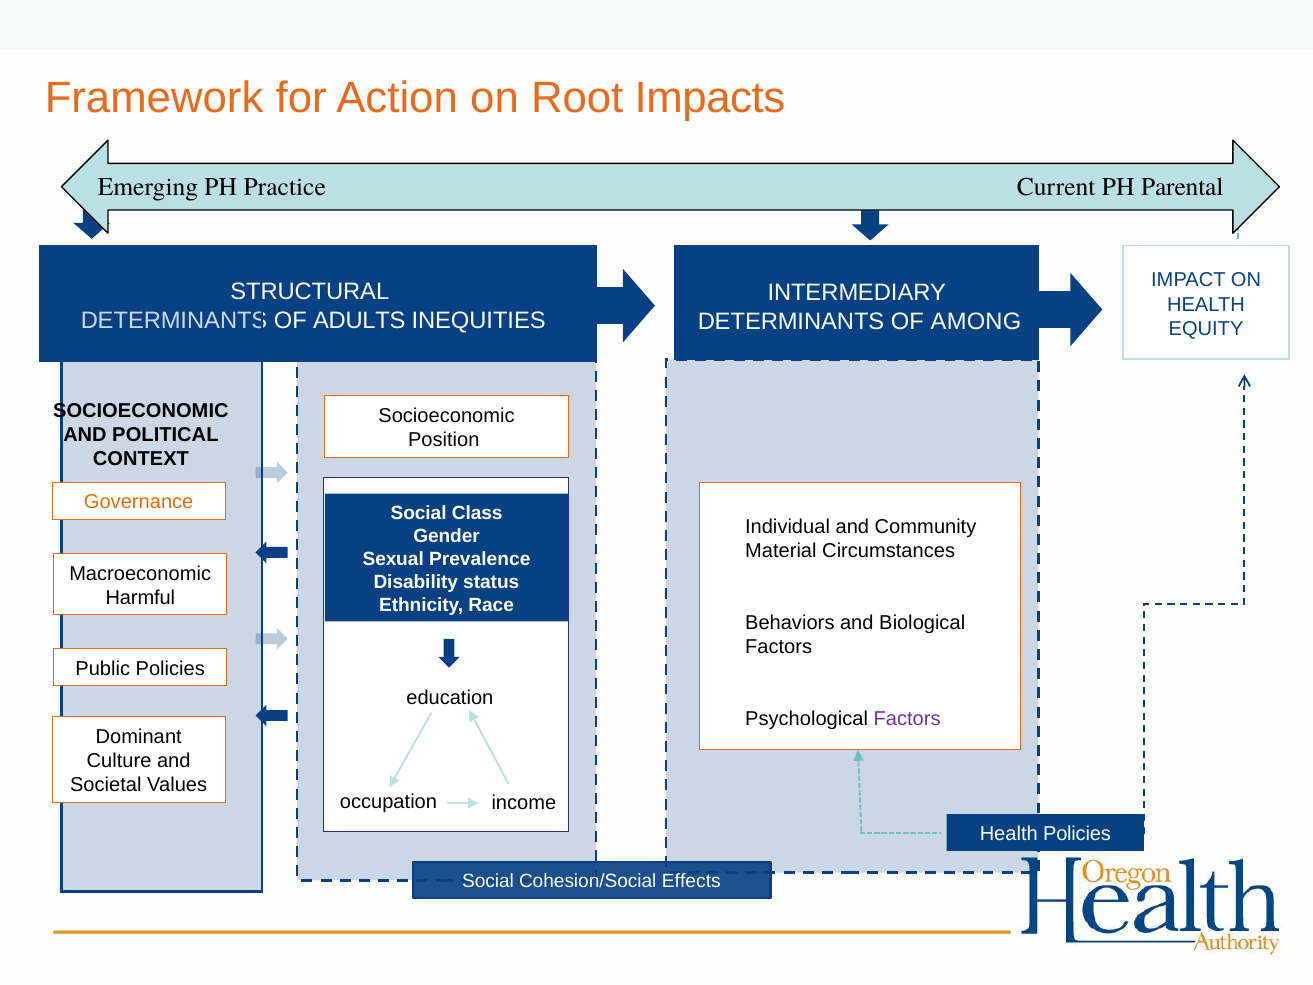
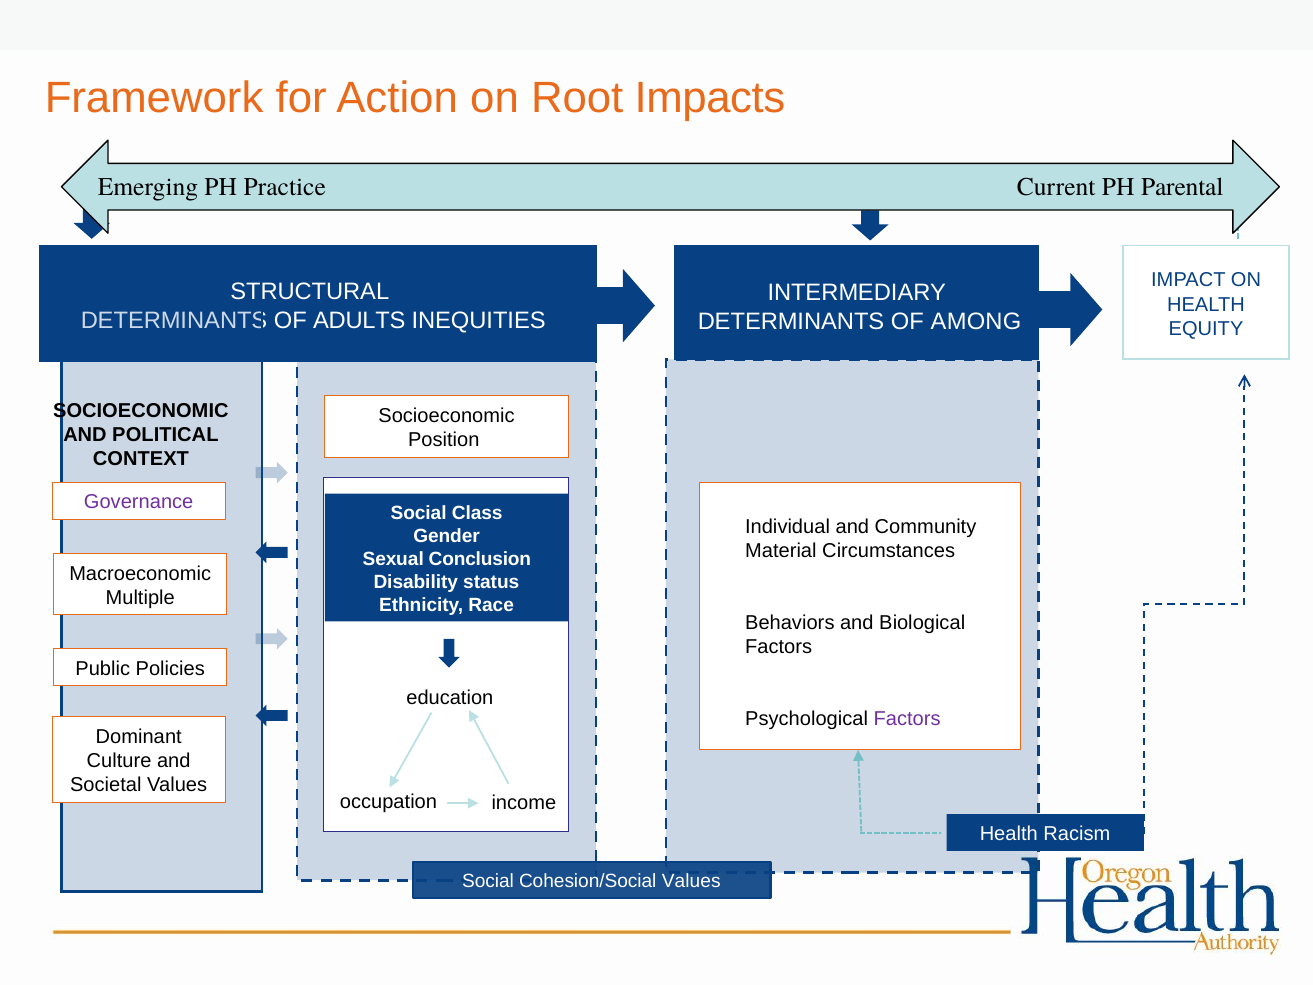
Governance colour: orange -> purple (139, 502)
Prevalence: Prevalence -> Conclusion (480, 559)
Harmful: Harmful -> Multiple (140, 597)
Health Policies: Policies -> Racism (1077, 834)
Cohesion/Social Effects: Effects -> Values (691, 881)
